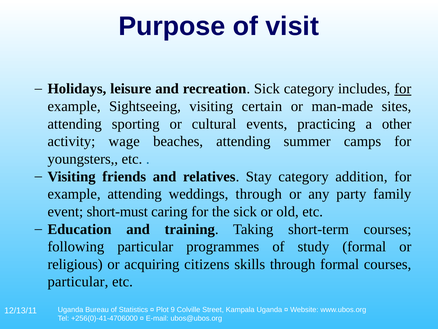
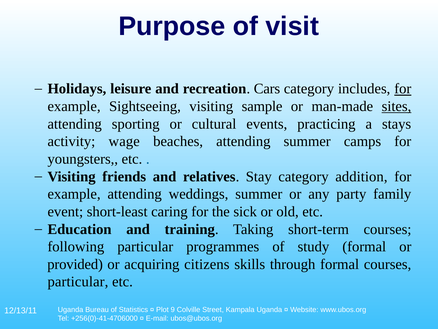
recreation Sick: Sick -> Cars (267, 89)
certain: certain -> sample (262, 106)
sites underline: none -> present (396, 106)
other: other -> stays (397, 124)
weddings through: through -> summer (259, 194)
short-must: short-must -> short-least (117, 211)
religious: religious -> provided (75, 264)
